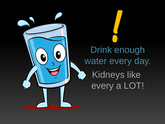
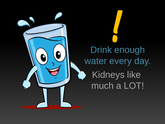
every: every -> much (102, 86)
